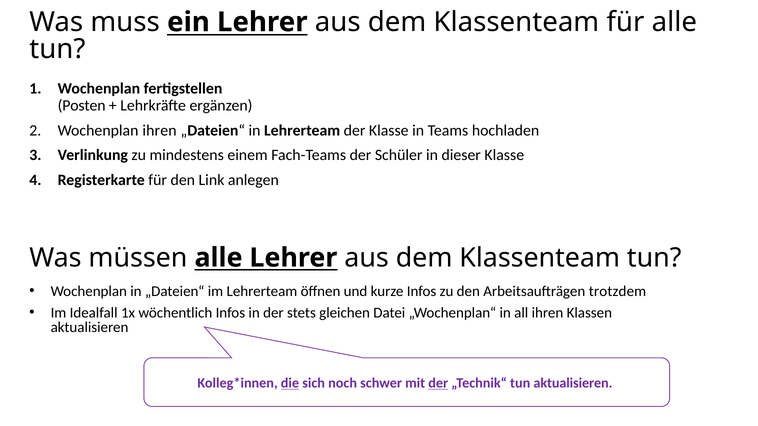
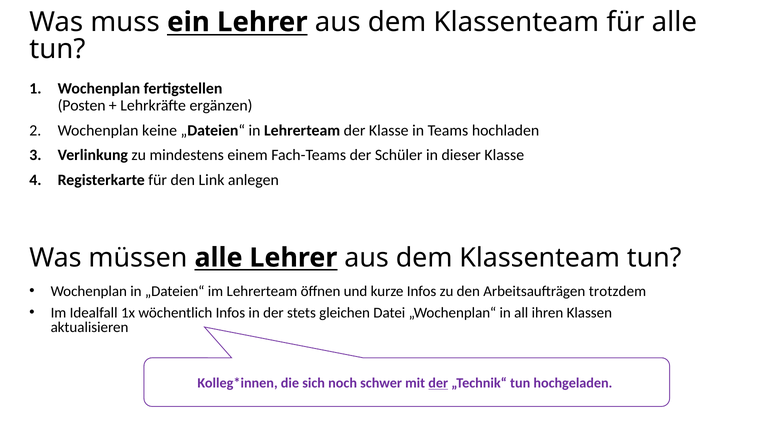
Wochenplan ihren: ihren -> keine (160, 130)
die underline: present -> none (290, 383)
tun aktualisieren: aktualisieren -> hochgeladen (573, 383)
